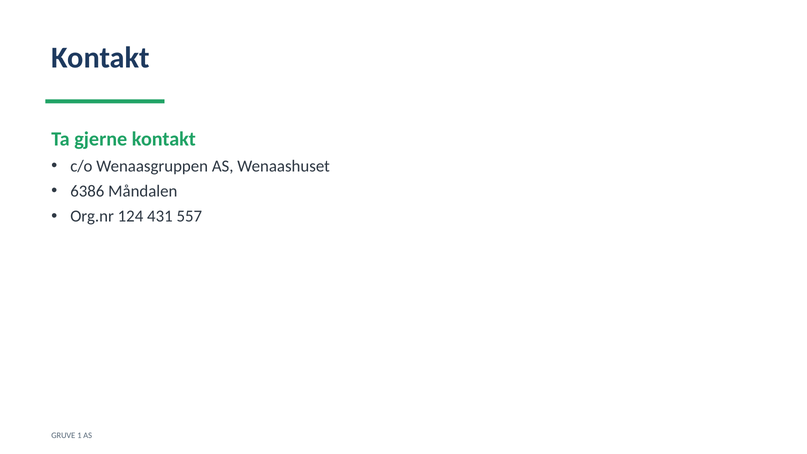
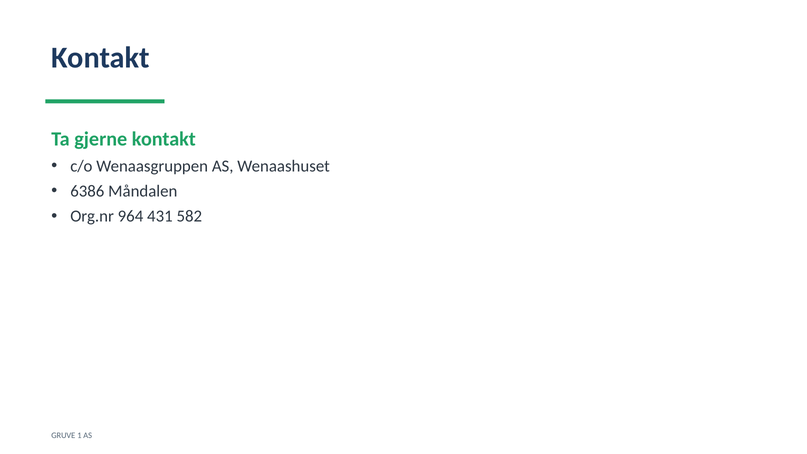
124: 124 -> 964 (130, 216)
557: 557 -> 582 (189, 216)
